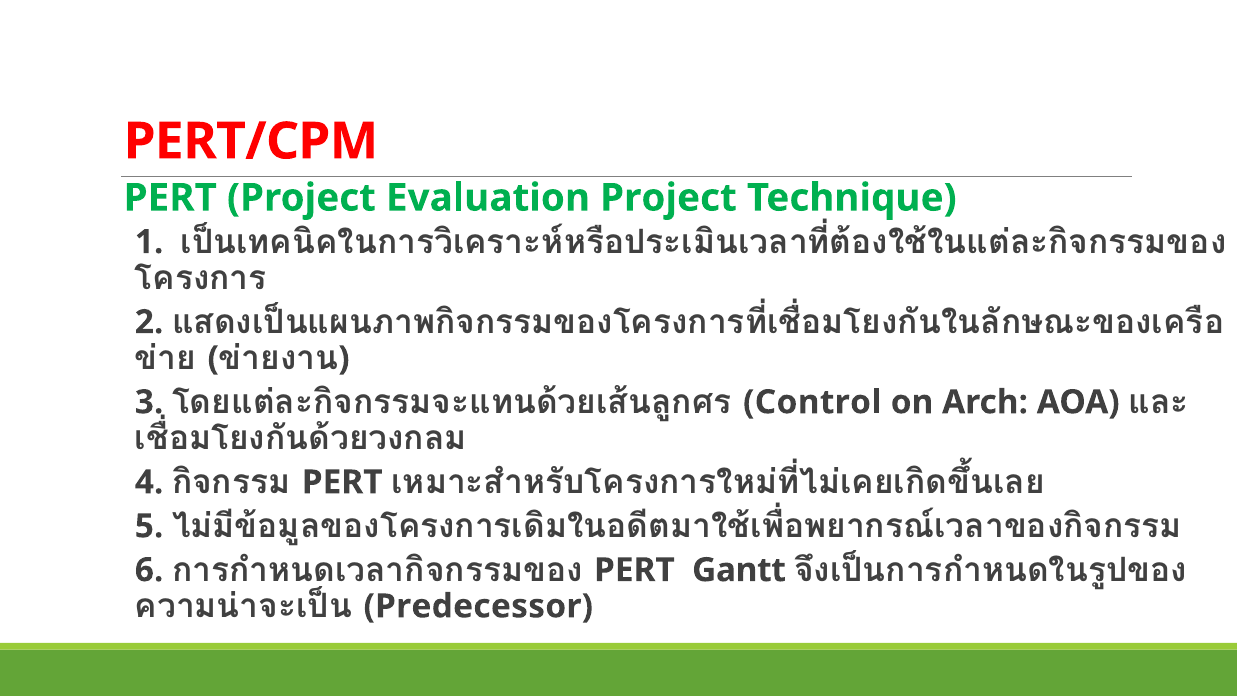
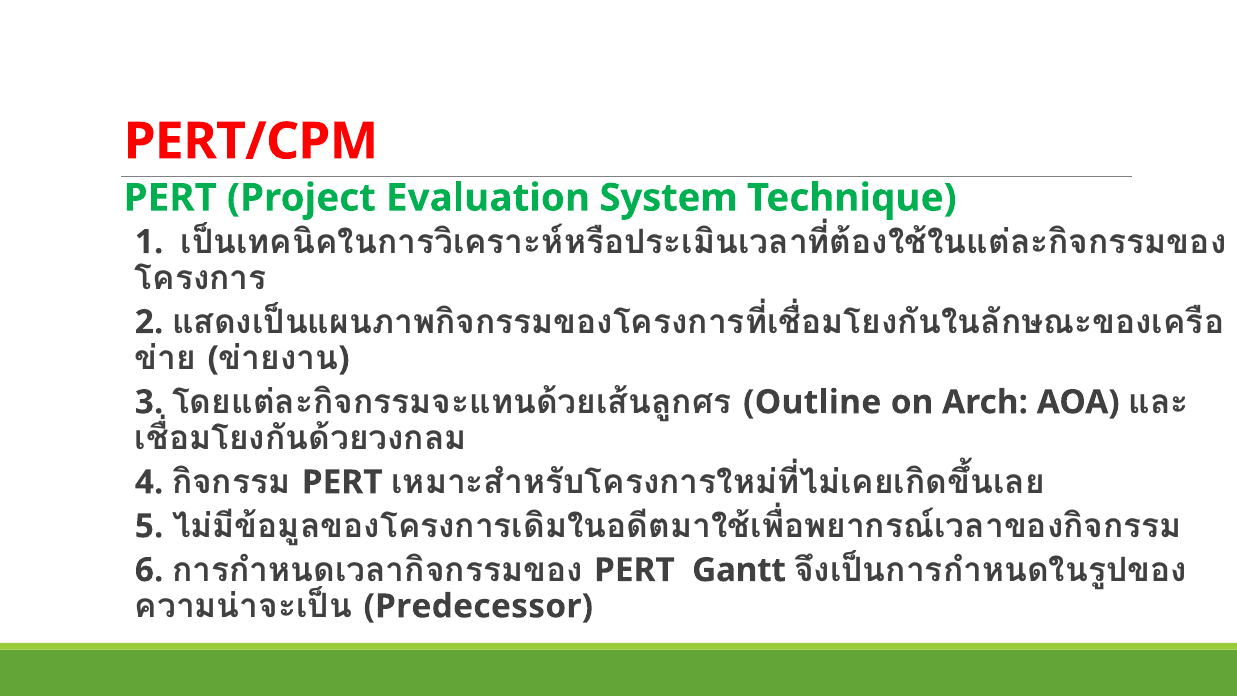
Evaluation Project: Project -> System (669, 198)
Control: Control -> Outline (812, 402)
